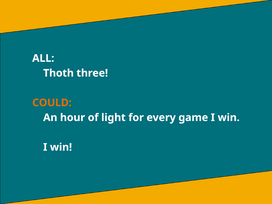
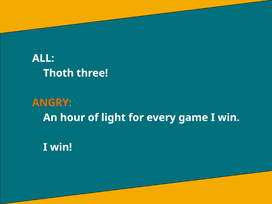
COULD: COULD -> ANGRY (52, 103)
